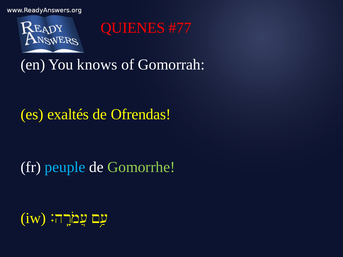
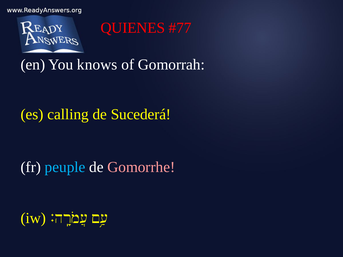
exaltés: exaltés -> calling (68, 114)
Ofrendas: Ofrendas -> Sucederá (141, 114)
Gomorrhe colour: light green -> pink (141, 167)
